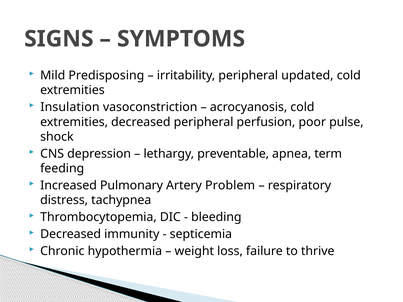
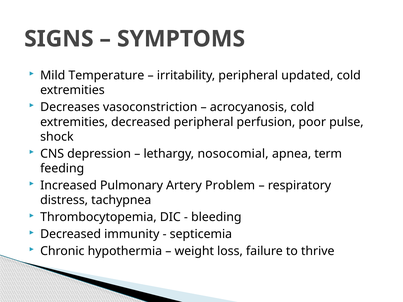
Predisposing: Predisposing -> Temperature (106, 76)
Insulation: Insulation -> Decreases (70, 107)
preventable: preventable -> nosocomial (233, 154)
